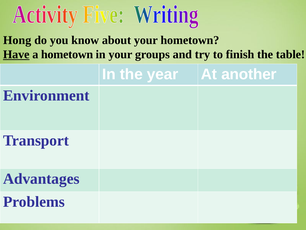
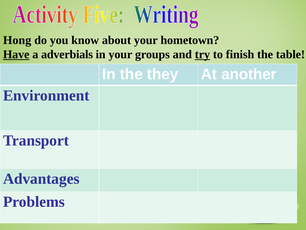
a hometown: hometown -> adverbials (67, 54)
try underline: none -> present (202, 54)
year: year -> they (163, 74)
